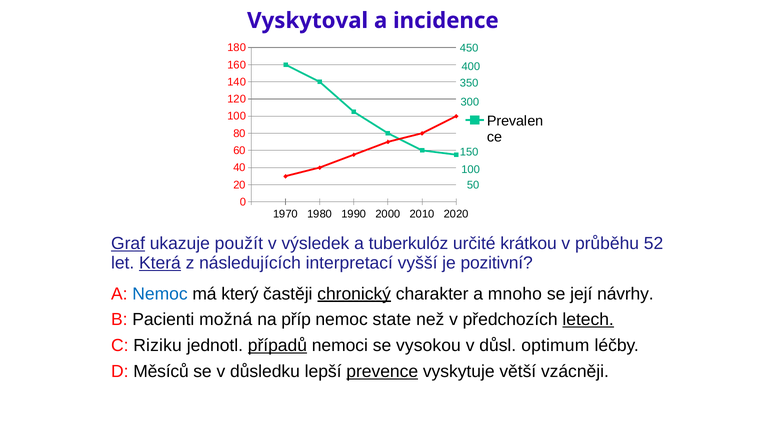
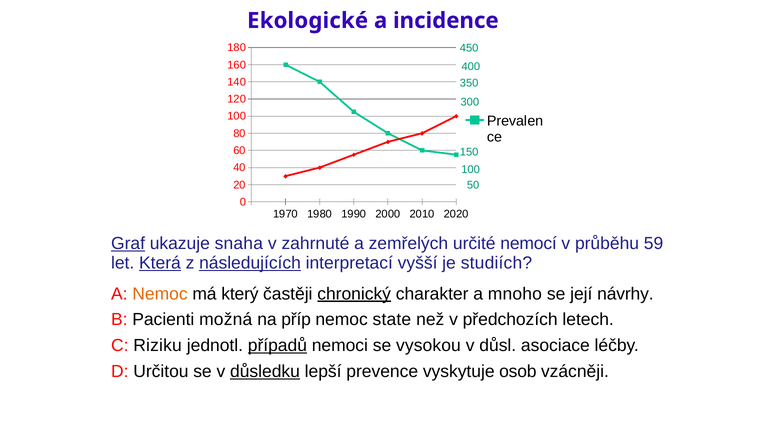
Vyskytoval: Vyskytoval -> Ekologické (308, 21)
použít: použít -> snaha (239, 244)
výsledek: výsledek -> zahrnuté (315, 244)
tuberkulóz: tuberkulóz -> zemřelých (408, 244)
krátkou: krátkou -> nemocí (529, 244)
52: 52 -> 59 (654, 244)
následujících underline: none -> present (250, 263)
pozitivní: pozitivní -> studiích (496, 263)
Nemoc colour: blue -> orange (160, 294)
letech underline: present -> none (588, 320)
optimum: optimum -> asociace (555, 346)
Měsíců: Měsíců -> Určitou (161, 371)
důsledku underline: none -> present (265, 371)
prevence underline: present -> none (382, 371)
větší: větší -> osob (518, 371)
